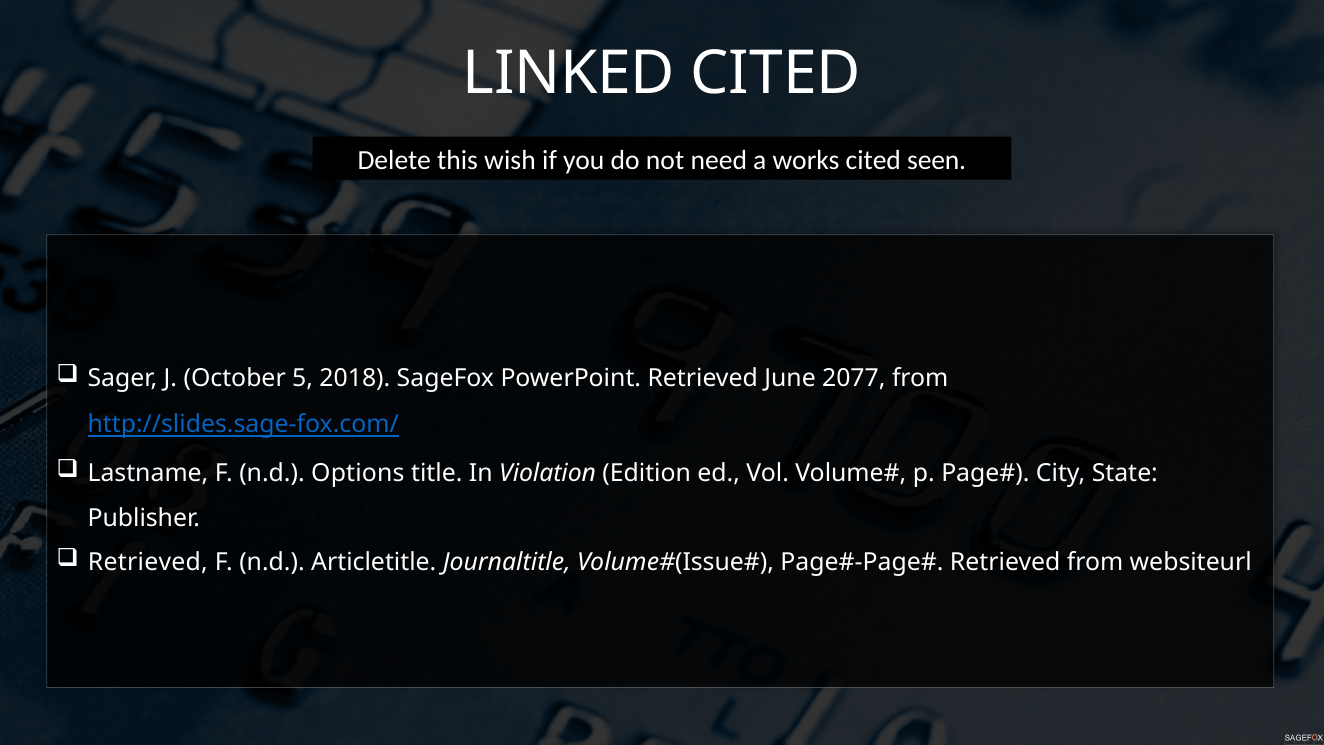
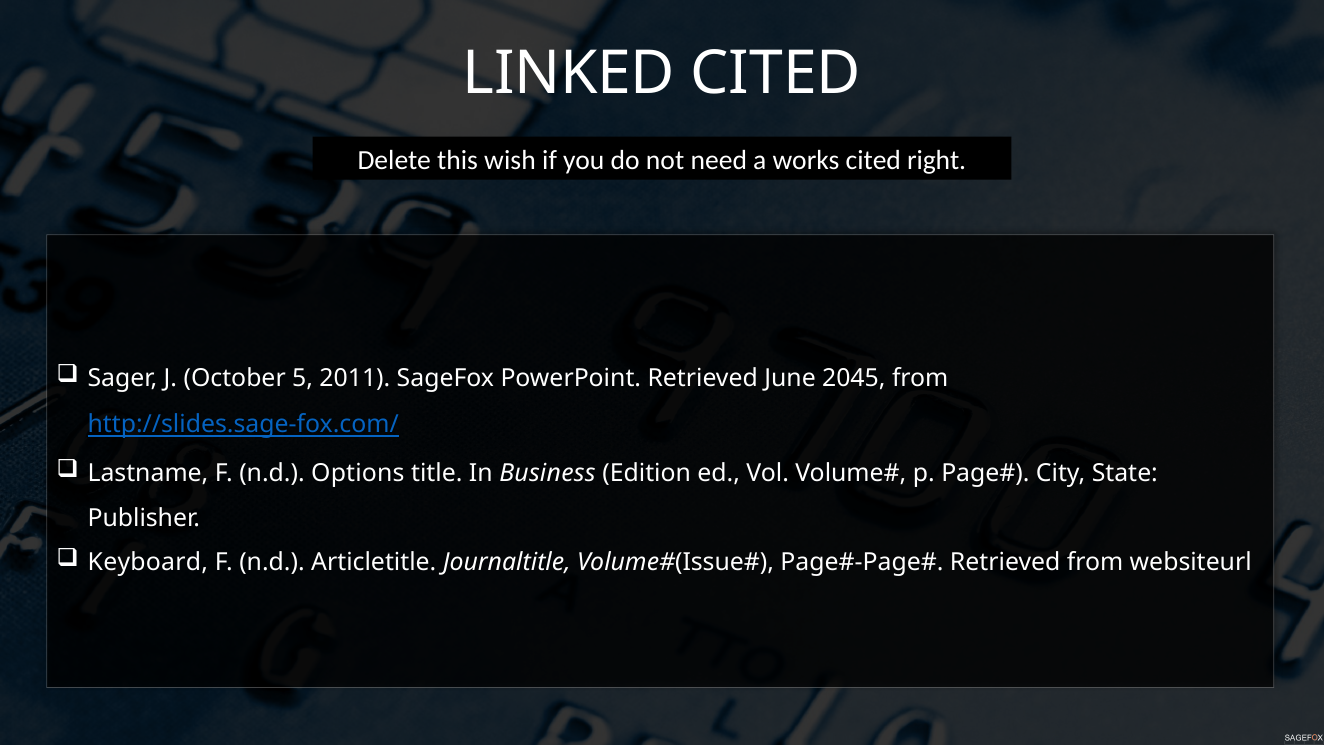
seen: seen -> right (937, 160)
2018: 2018 -> 2011 (355, 378)
2077: 2077 -> 2045 (854, 378)
Violation: Violation -> Business (547, 473)
Retrieved: Retrieved -> Keyboard (148, 563)
